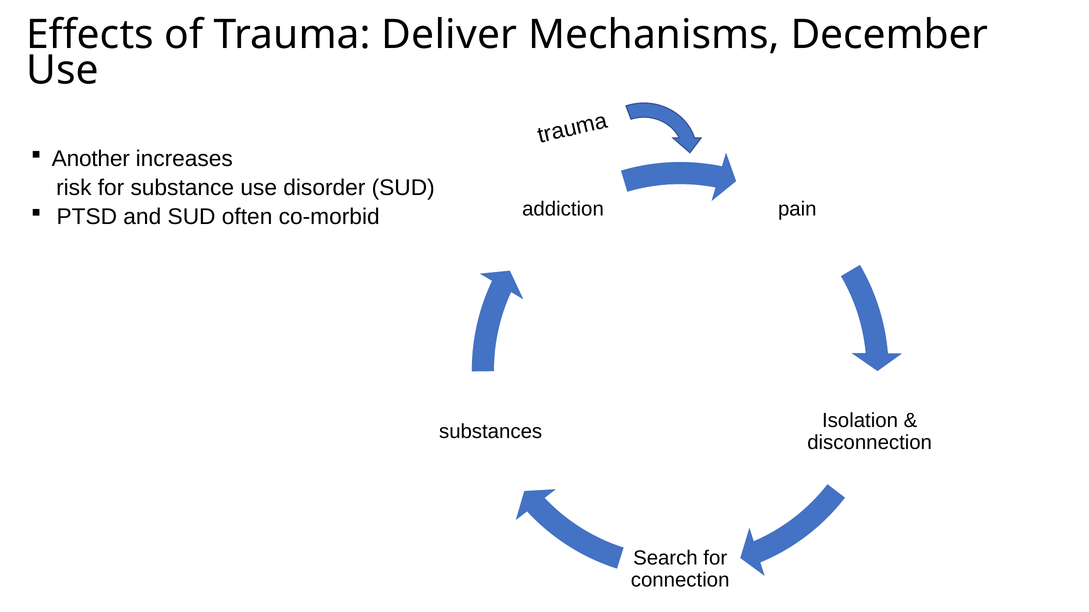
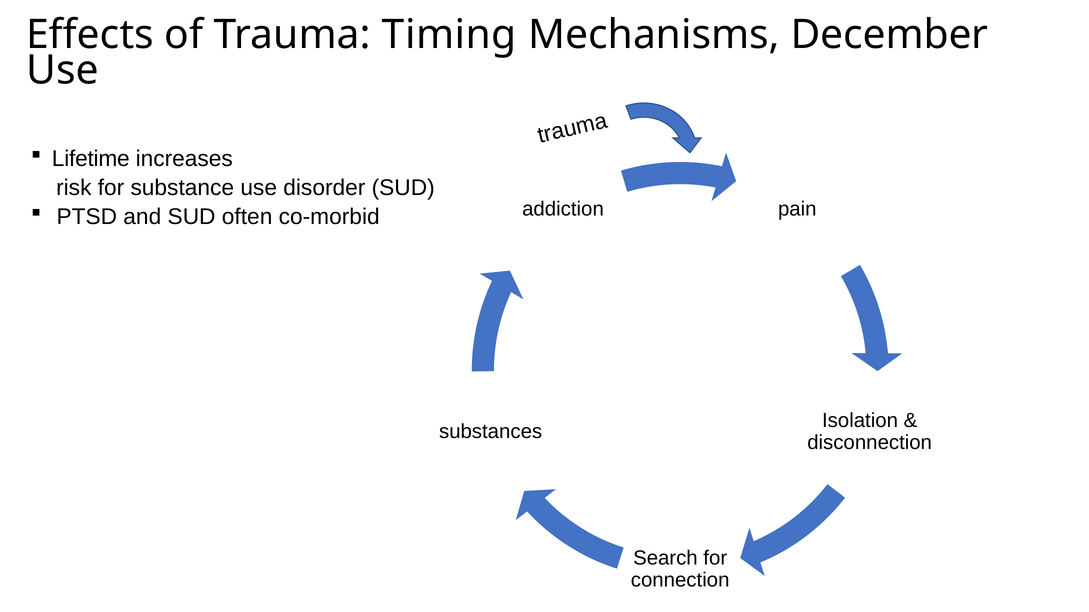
Deliver: Deliver -> Timing (449, 35)
Another: Another -> Lifetime (91, 159)
